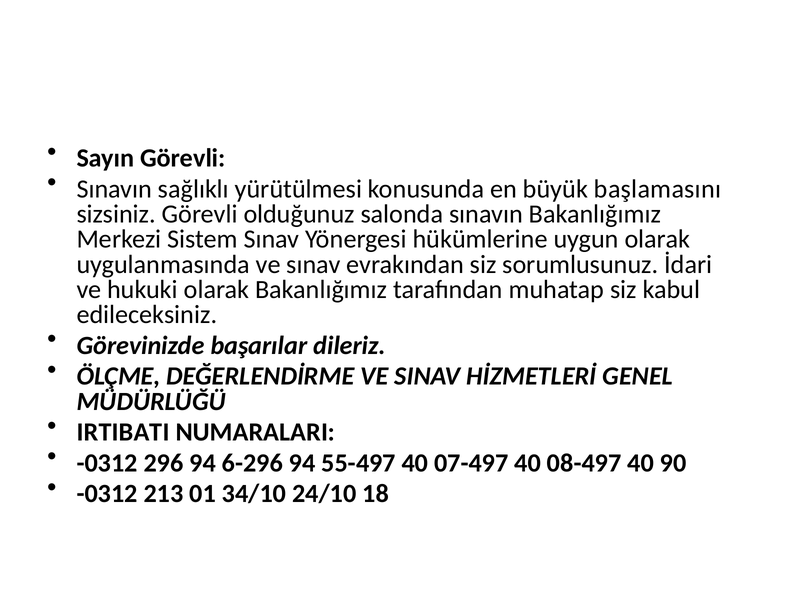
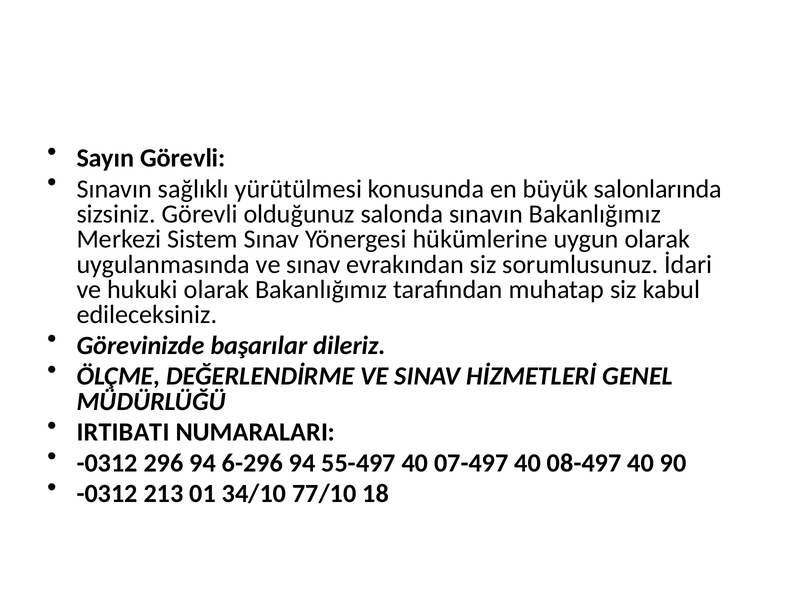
başlamasını: başlamasını -> salonlarında (658, 189)
24/10: 24/10 -> 77/10 (324, 493)
